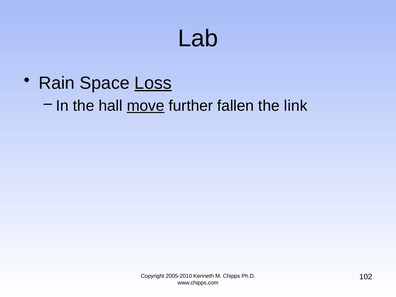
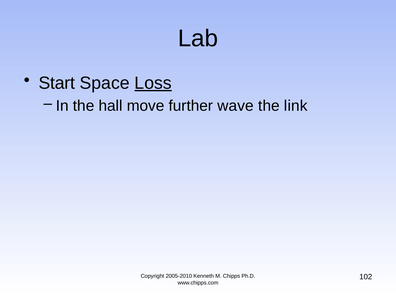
Rain: Rain -> Start (57, 83)
move underline: present -> none (146, 106)
fallen: fallen -> wave (236, 106)
